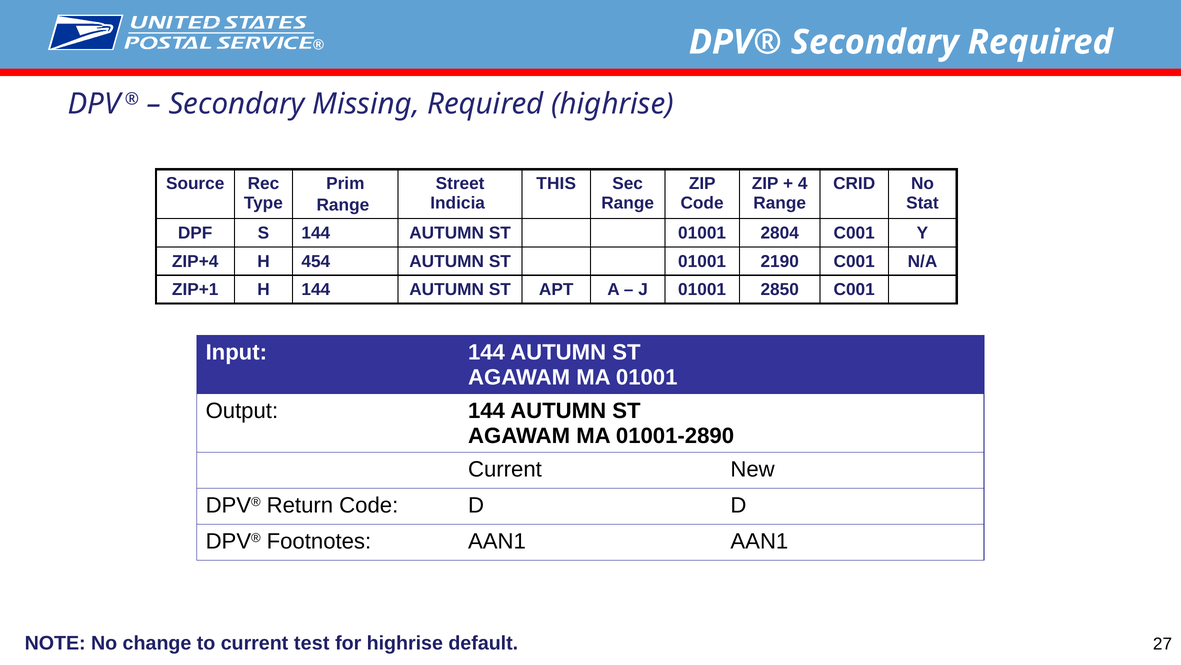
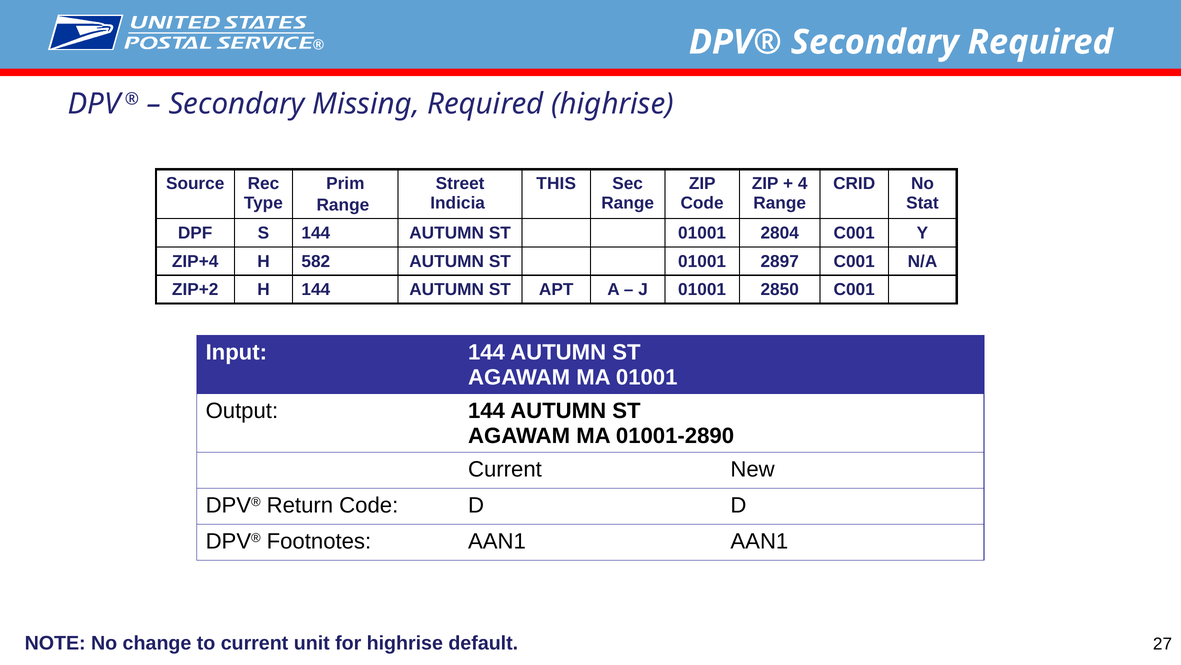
454: 454 -> 582 (316, 261)
2190: 2190 -> 2897 (780, 261)
ZIP+1: ZIP+1 -> ZIP+2 (195, 289)
test: test -> unit (312, 642)
